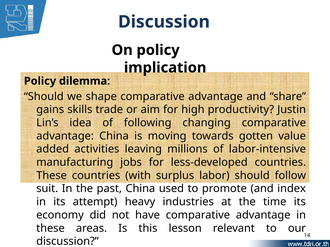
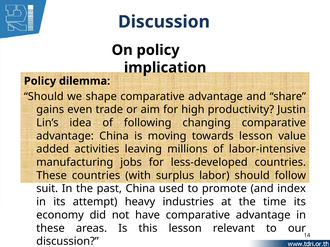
skills: skills -> even (80, 110)
towards gotten: gotten -> lesson (256, 136)
